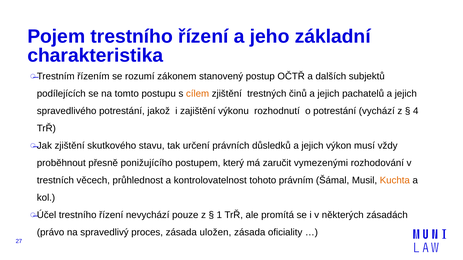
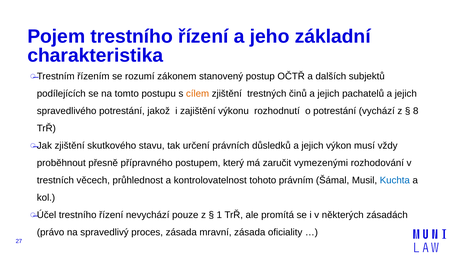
4: 4 -> 8 (416, 111)
ponižujícího: ponižujícího -> přípravného (147, 163)
Kuchta colour: orange -> blue (395, 181)
uložen: uložen -> mravní (216, 233)
